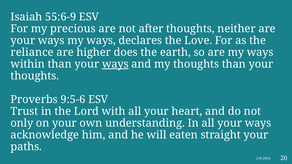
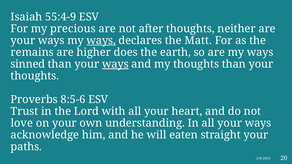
55:6-9: 55:6-9 -> 55:4-9 (61, 17)
ways underline: none -> present (101, 41)
Love: Love -> Matt (198, 41)
reliance: reliance -> remains (32, 52)
within: within -> sinned (28, 64)
9:5-6: 9:5-6 -> 8:5-6 (73, 100)
only: only -> love (22, 123)
